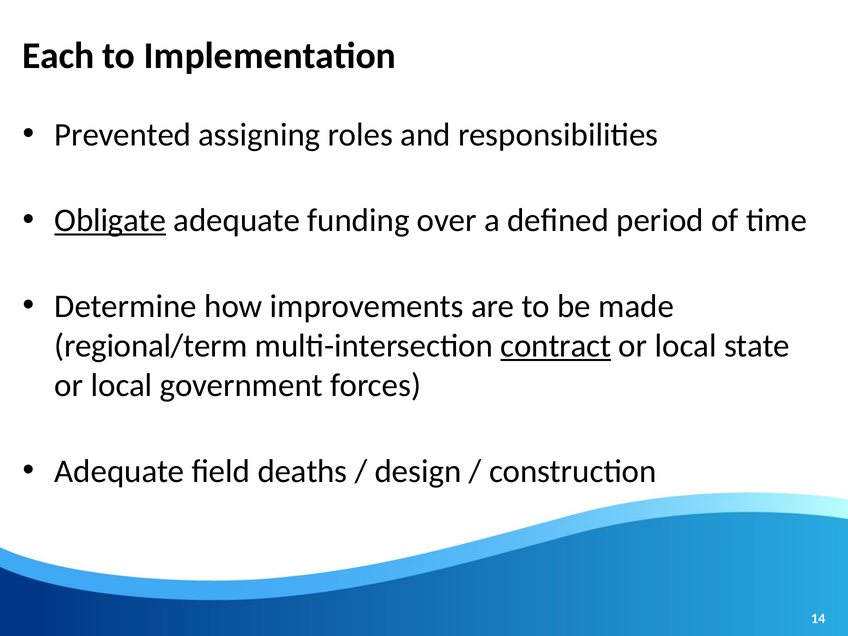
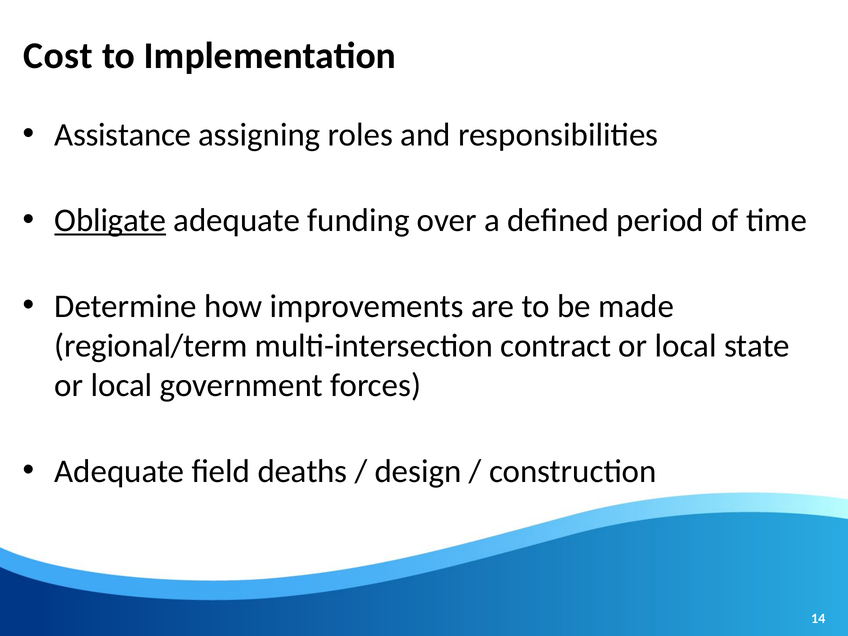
Each: Each -> Cost (58, 56)
Prevented: Prevented -> Assistance (123, 135)
contract underline: present -> none (556, 346)
